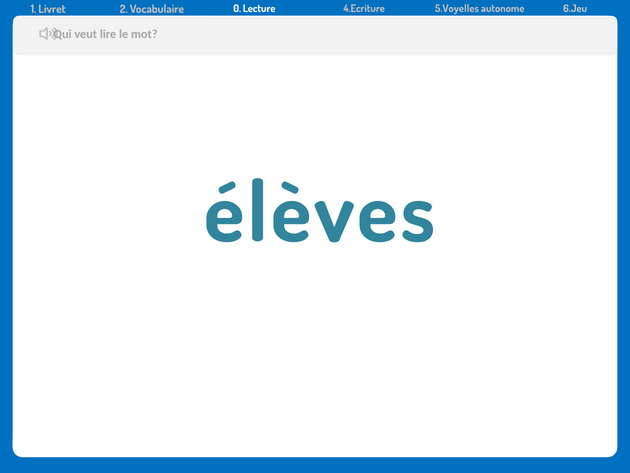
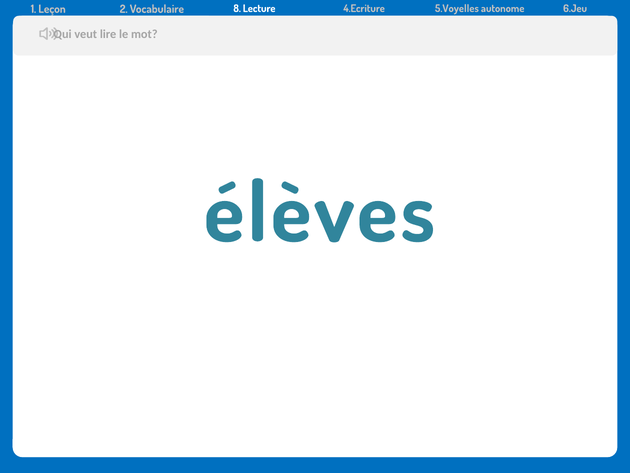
Livret: Livret -> Leçon (52, 9)
0: 0 -> 8 (237, 9)
